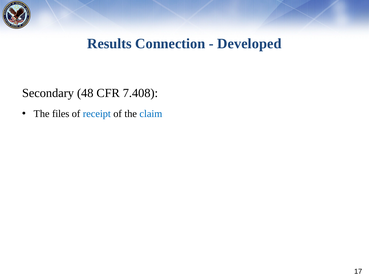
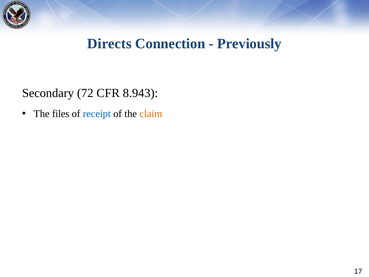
Results: Results -> Directs (109, 43)
Developed: Developed -> Previously (249, 43)
48: 48 -> 72 (85, 93)
7.408: 7.408 -> 8.943 (140, 93)
claim colour: blue -> orange (151, 114)
